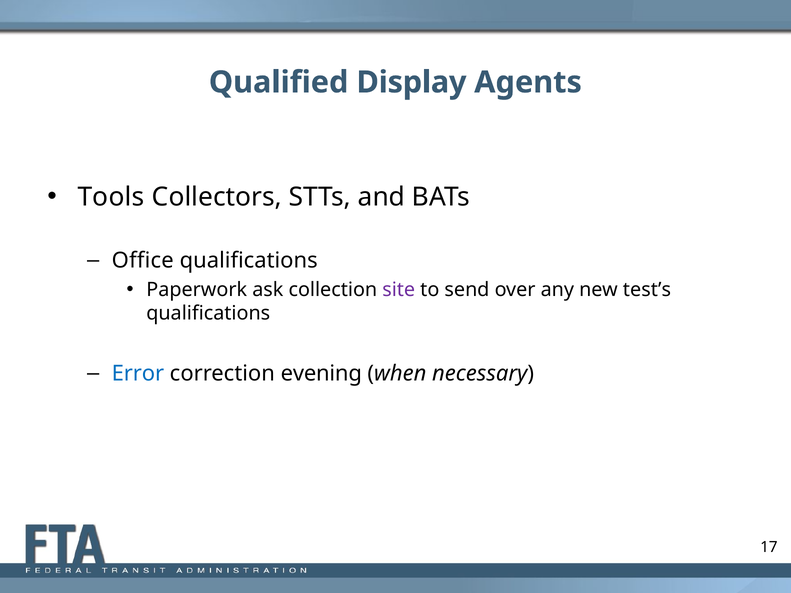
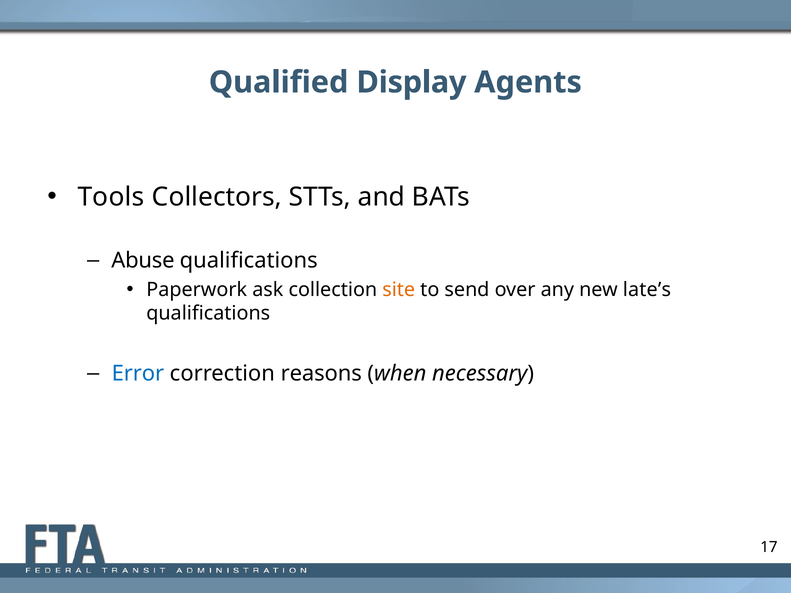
Office: Office -> Abuse (143, 261)
site colour: purple -> orange (399, 290)
test’s: test’s -> late’s (647, 290)
evening: evening -> reasons (321, 374)
